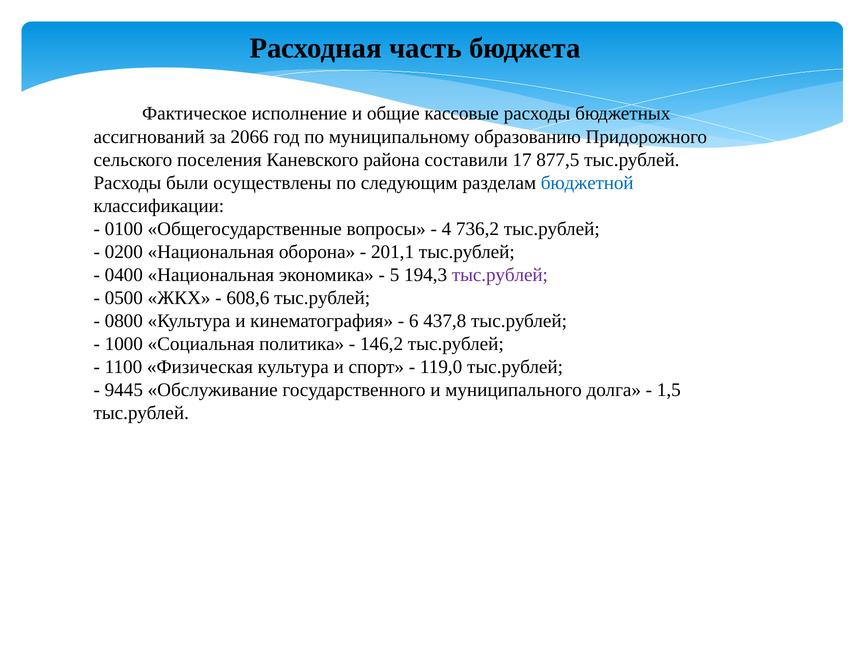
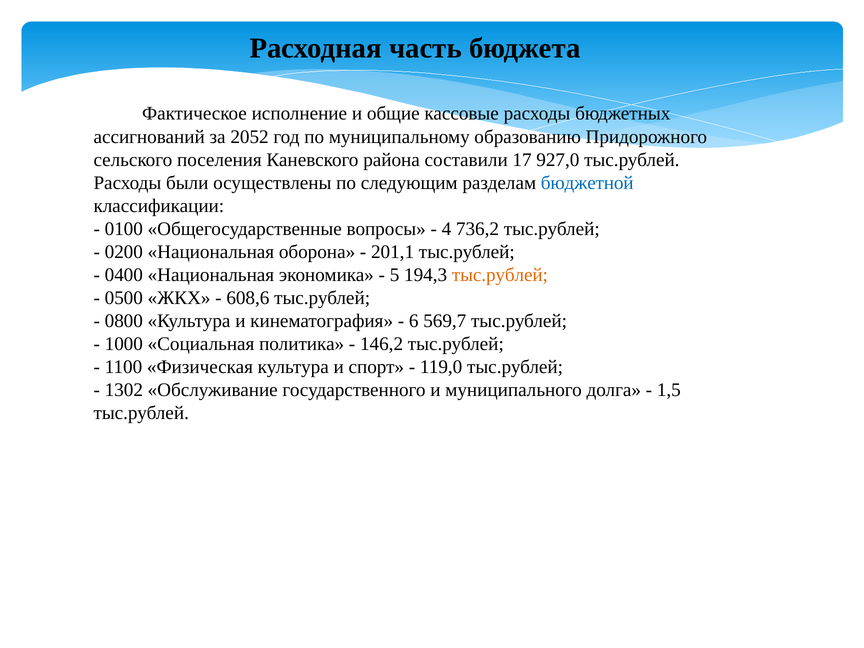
2066: 2066 -> 2052 (250, 137)
877,5: 877,5 -> 927,0 (558, 160)
тыс.рублей colour: purple -> orange (500, 275)
437,8: 437,8 -> 569,7 (445, 321)
9445: 9445 -> 1302 (124, 390)
